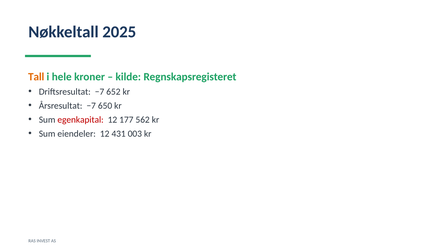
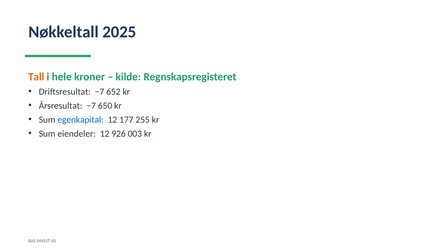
egenkapital colour: red -> blue (81, 120)
562: 562 -> 255 (143, 120)
431: 431 -> 926 (119, 134)
